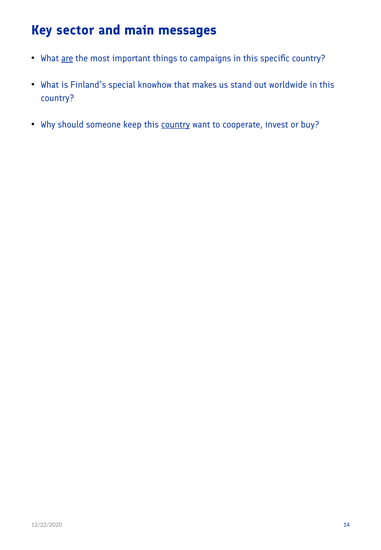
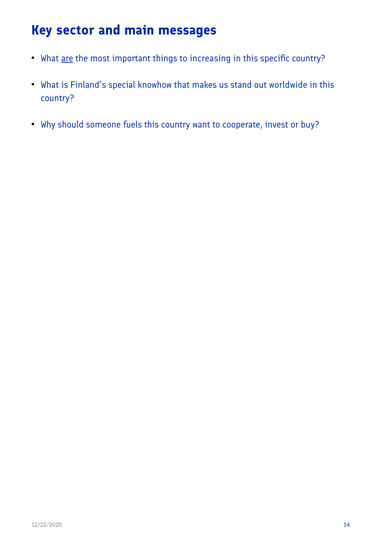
campaigns: campaigns -> increasing (210, 58)
keep: keep -> fuels (132, 125)
country underline: present -> none (176, 125)
